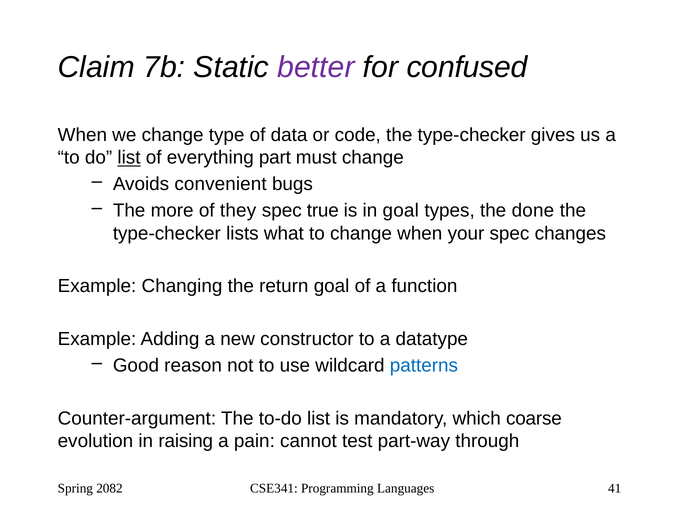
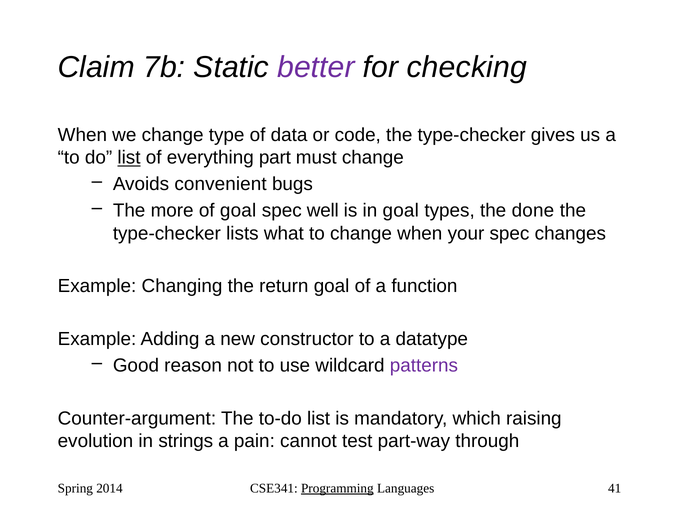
confused: confused -> checking (467, 67)
of they: they -> goal (238, 210)
true: true -> well (323, 210)
patterns colour: blue -> purple (424, 365)
coarse: coarse -> raising (534, 418)
raising: raising -> strings (186, 440)
2082: 2082 -> 2014 (109, 488)
Programming underline: none -> present (337, 488)
